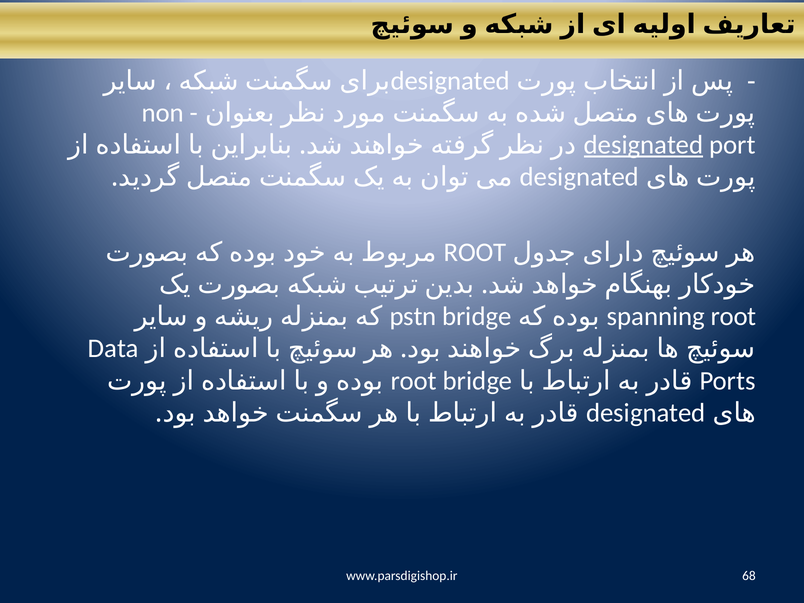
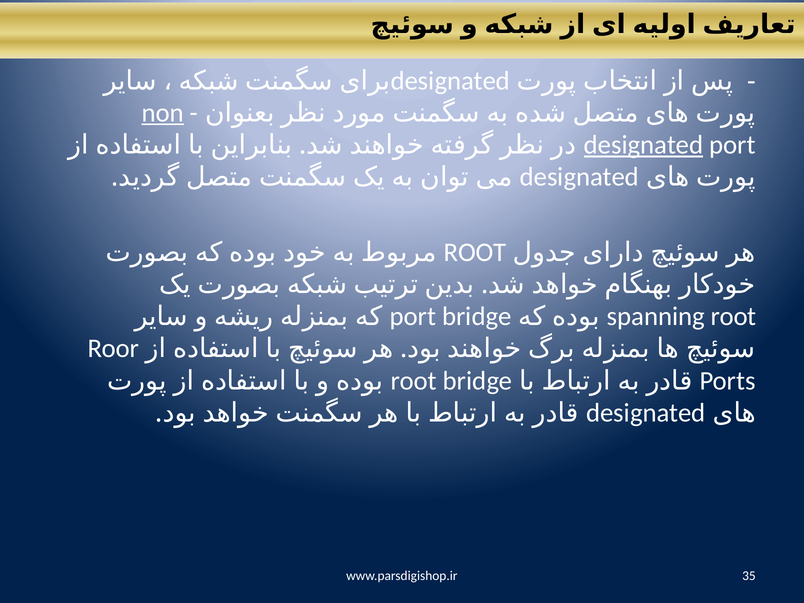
non underline: none -> present (163, 113)
pstn: pstn -> port (413, 316)
Data: Data -> Roor (113, 349)
68: 68 -> 35 (749, 576)
